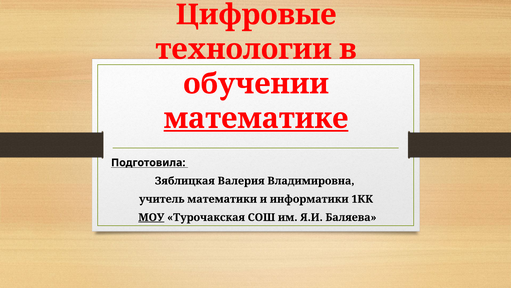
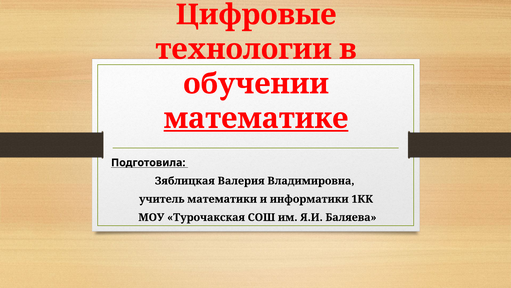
МОУ underline: present -> none (151, 217)
